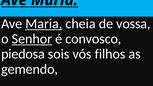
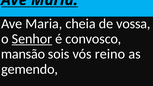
Maria underline: present -> none (44, 24)
piedosa: piedosa -> mansão (23, 54)
filhos: filhos -> reino (110, 54)
